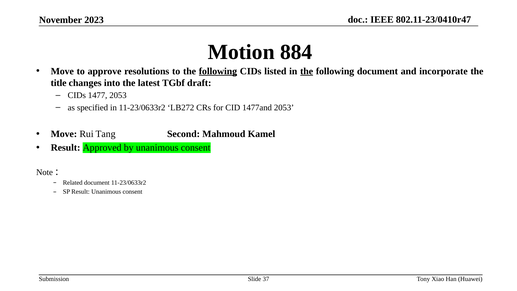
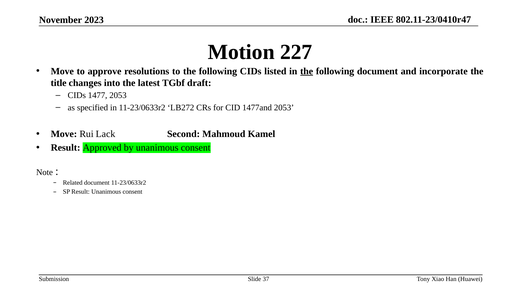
884: 884 -> 227 (296, 52)
following underline: present -> none (218, 71)
Tang: Tang -> Lack (106, 134)
